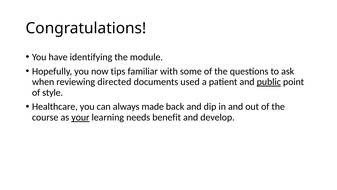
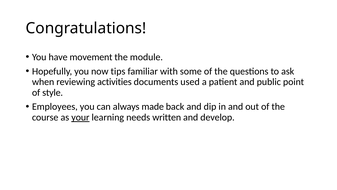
identifying: identifying -> movement (91, 57)
directed: directed -> activities (114, 82)
public underline: present -> none (269, 82)
Healthcare: Healthcare -> Employees (55, 106)
benefit: benefit -> written (167, 117)
